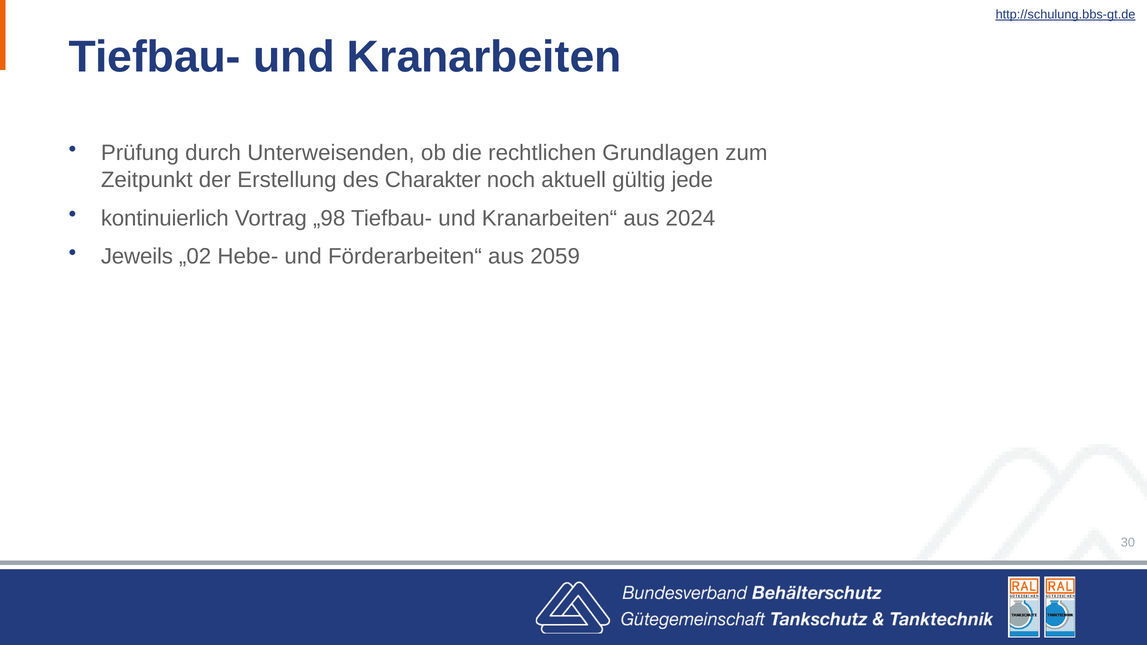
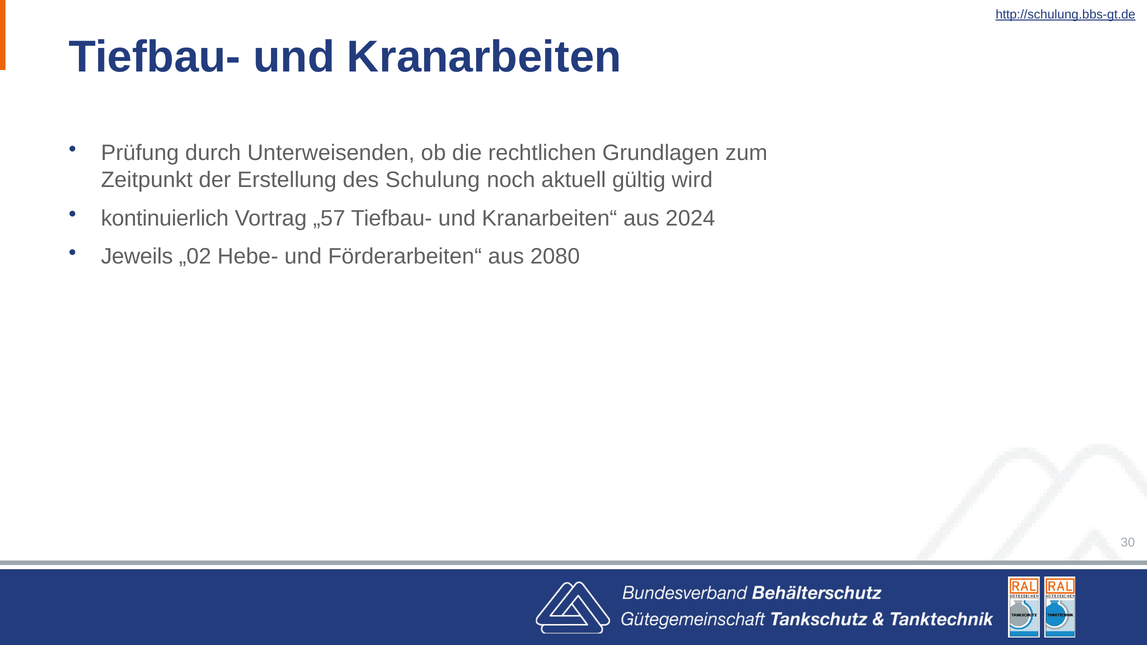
Charakter: Charakter -> Schulung (433, 180)
jede: jede -> wird (692, 180)
„98: „98 -> „57 (329, 218)
2059: 2059 -> 2080 (555, 257)
